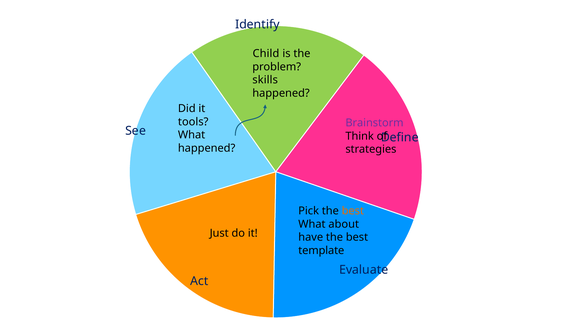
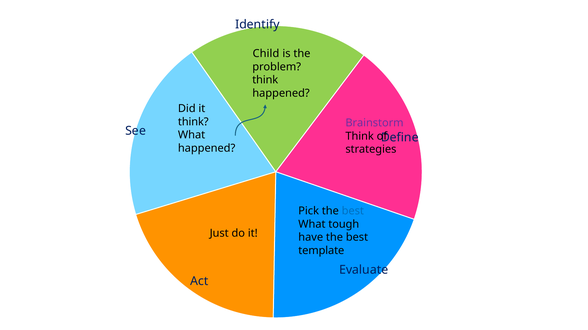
skills: skills -> think (265, 80)
tools: tools -> think (193, 122)
best colour: orange -> blue (353, 211)
about: about -> tough (344, 225)
